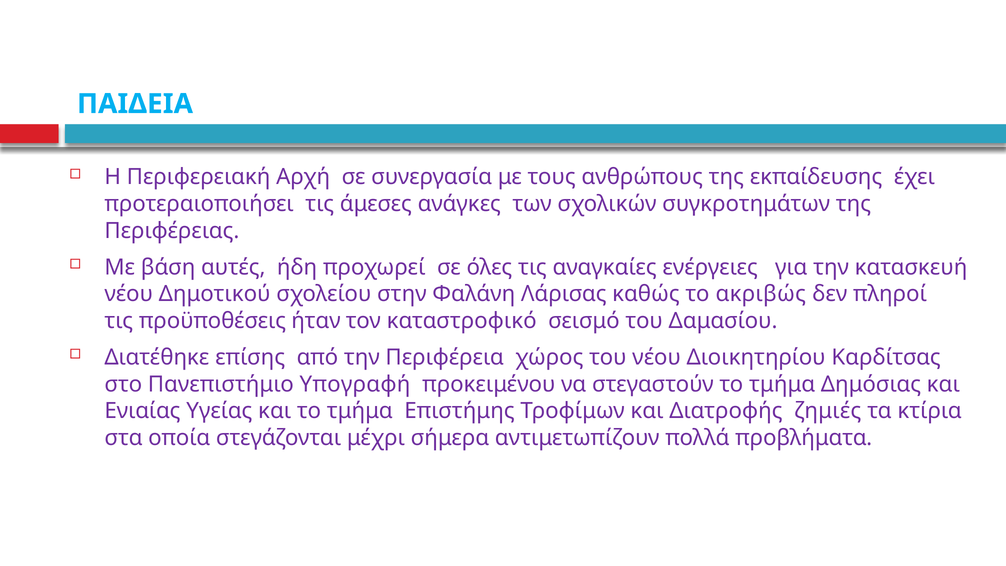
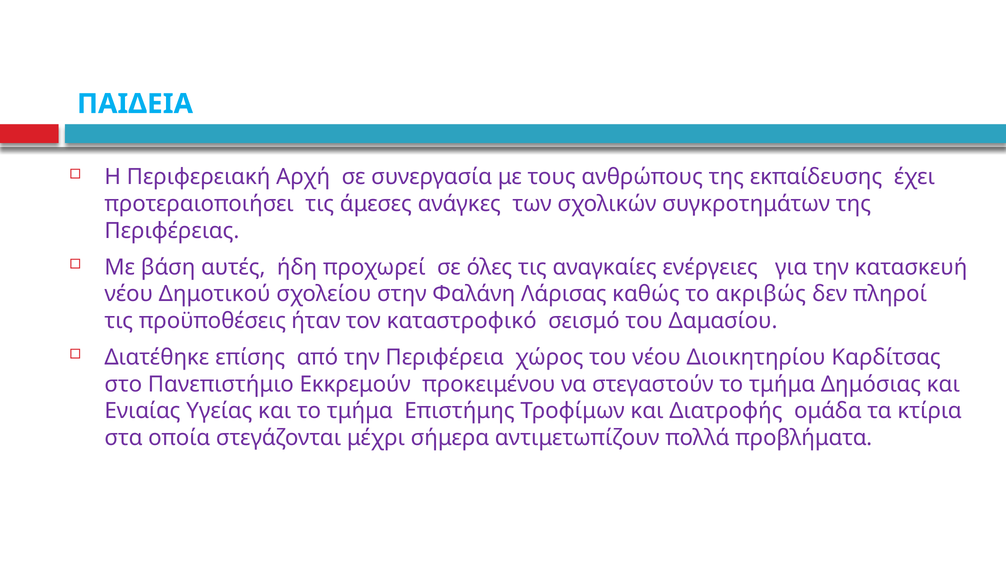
Υπογραφή: Υπογραφή -> Εκκρεμούν (355, 384)
ζημιές: ζημιές -> ομάδα (828, 411)
